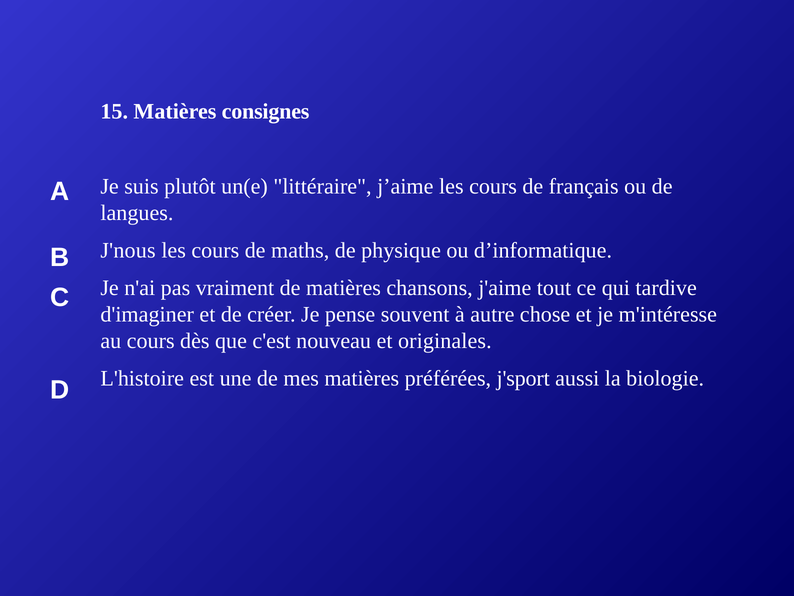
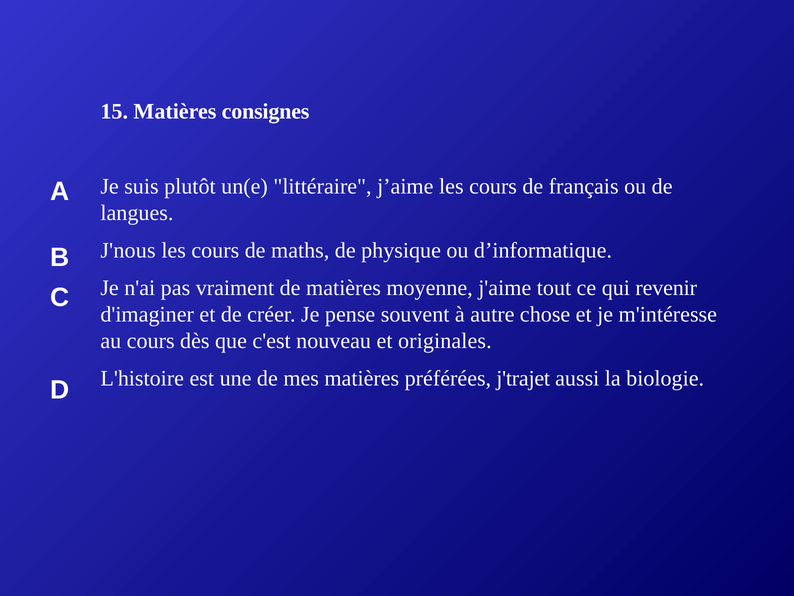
chansons: chansons -> moyenne (430, 288)
tardive: tardive -> revenir (666, 288)
j'sport: j'sport -> j'trajet (523, 378)
